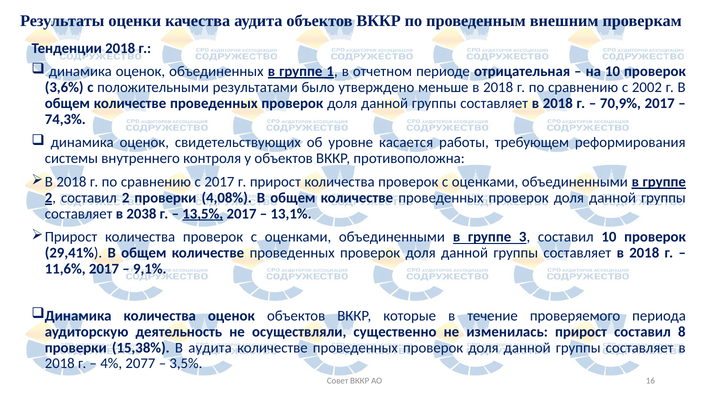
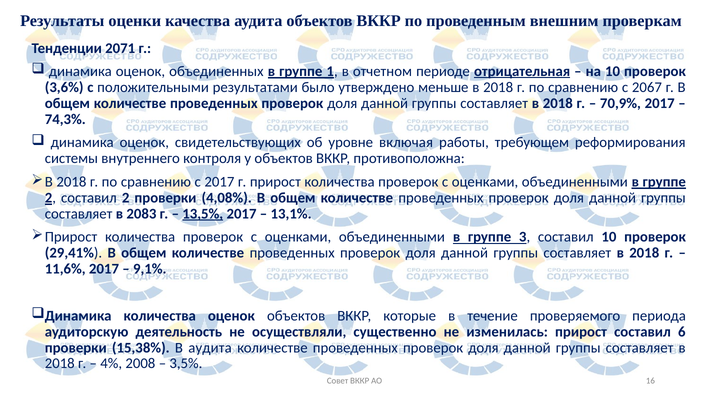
Тенденции 2018: 2018 -> 2071 (120, 48)
отрицательная underline: none -> present (522, 71)
2002: 2002 -> 2067 (647, 87)
касается: касается -> включая (406, 142)
2038: 2038 -> 2083 (141, 214)
8: 8 -> 6 (682, 332)
2077: 2077 -> 2008 (140, 363)
